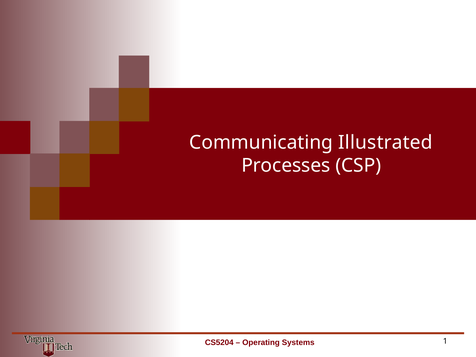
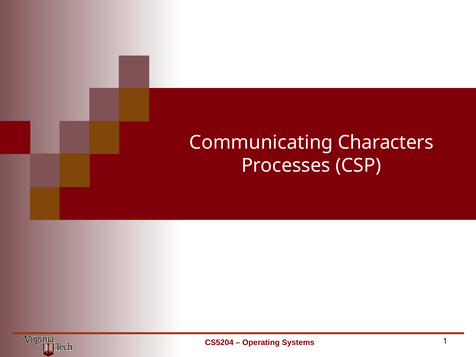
Illustrated: Illustrated -> Characters (386, 143)
